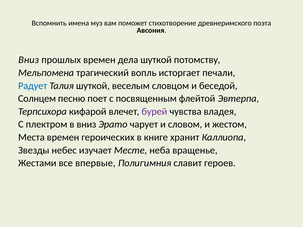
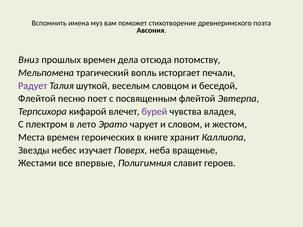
дела шуткой: шуткой -> отсюда (156, 60)
Радует colour: blue -> purple (33, 86)
Солнцем: Солнцем -> Флейтой (37, 99)
в вниз: вниз -> лето (86, 125)
Месте: Месте -> Поверх (131, 150)
